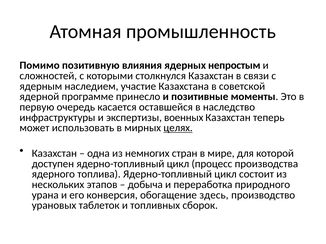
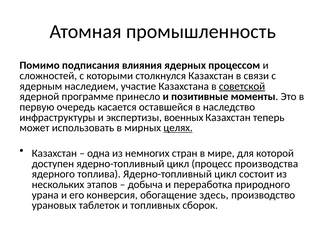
позитивную: позитивную -> подписания (91, 66)
непростым: непростым -> процессом (234, 66)
советской underline: none -> present (242, 86)
